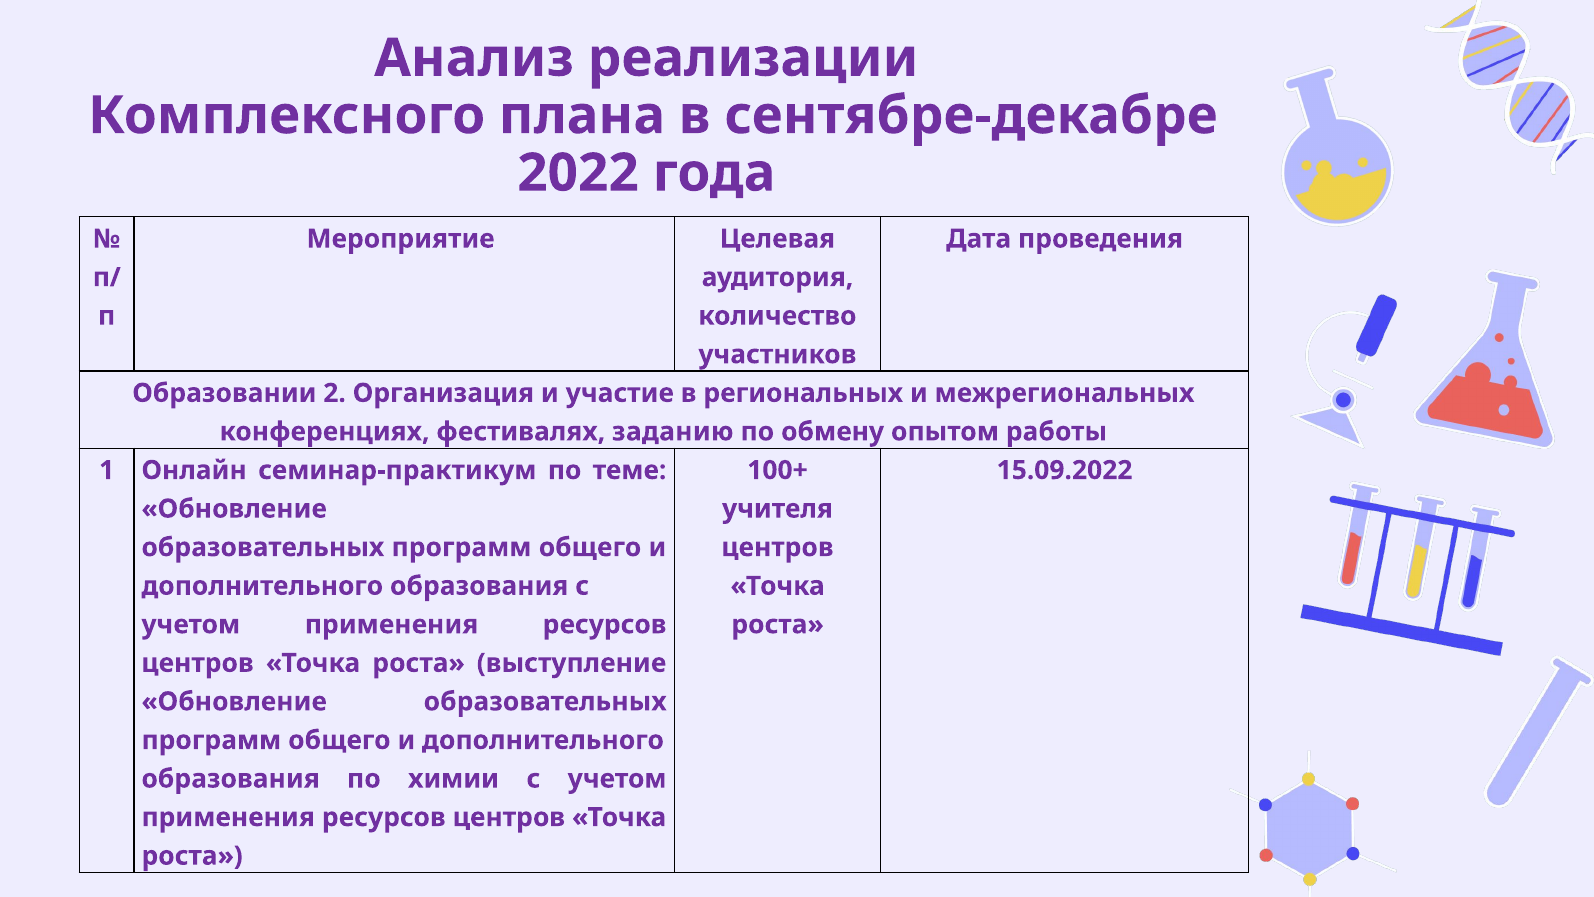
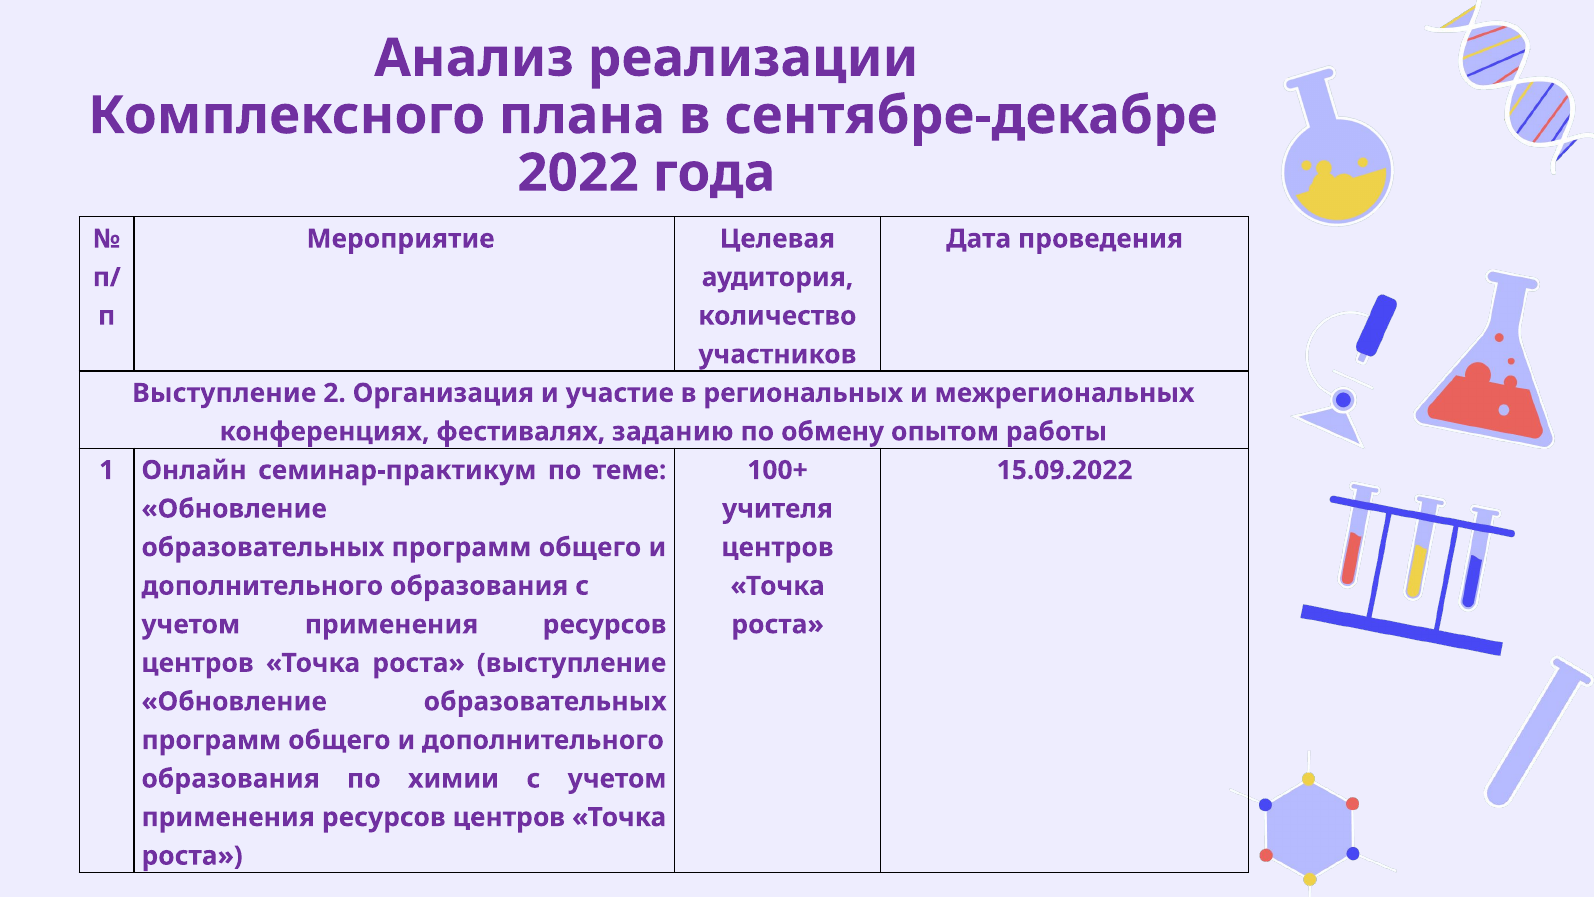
Образовании: Образовании -> Выступление (224, 393)
